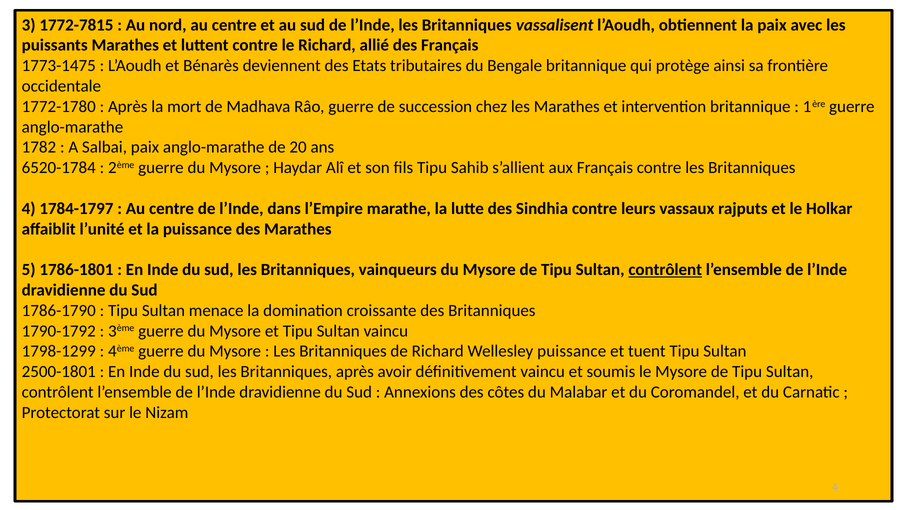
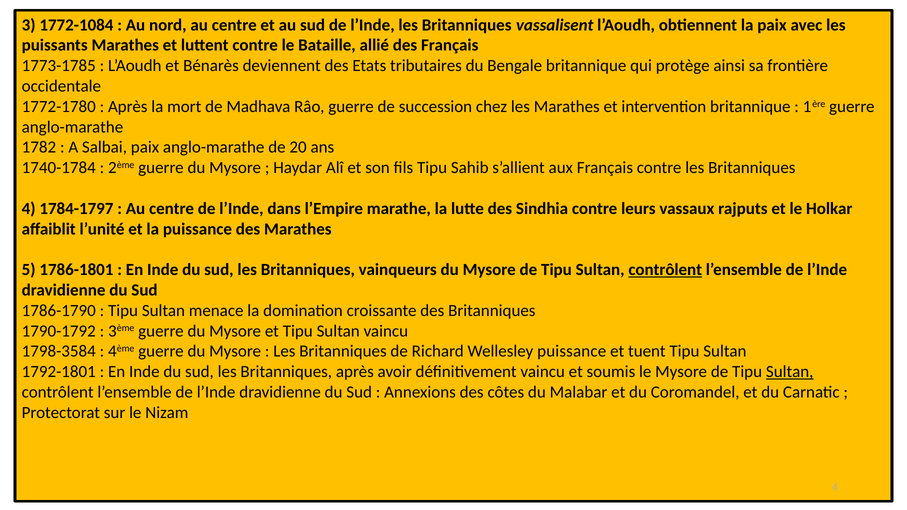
1772-7815: 1772-7815 -> 1772-1084 (76, 25)
le Richard: Richard -> Bataille (327, 45)
1773-1475: 1773-1475 -> 1773-1785 (59, 66)
6520-1784: 6520-1784 -> 1740-1784 (59, 168)
1798-1299: 1798-1299 -> 1798-3584 (59, 351)
2500-1801: 2500-1801 -> 1792-1801 (59, 372)
Sultan underline: none -> present (790, 372)
